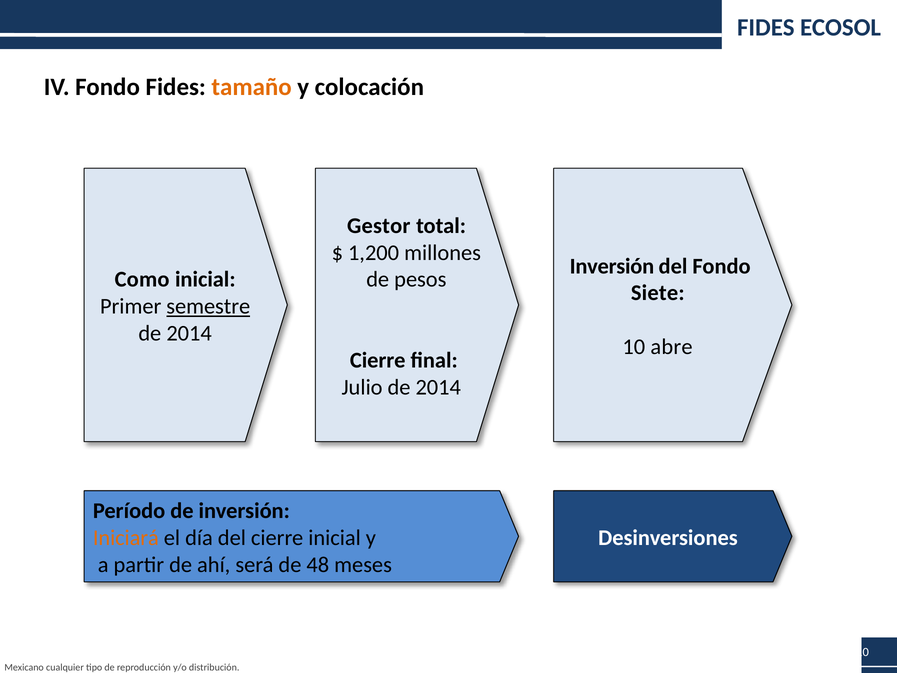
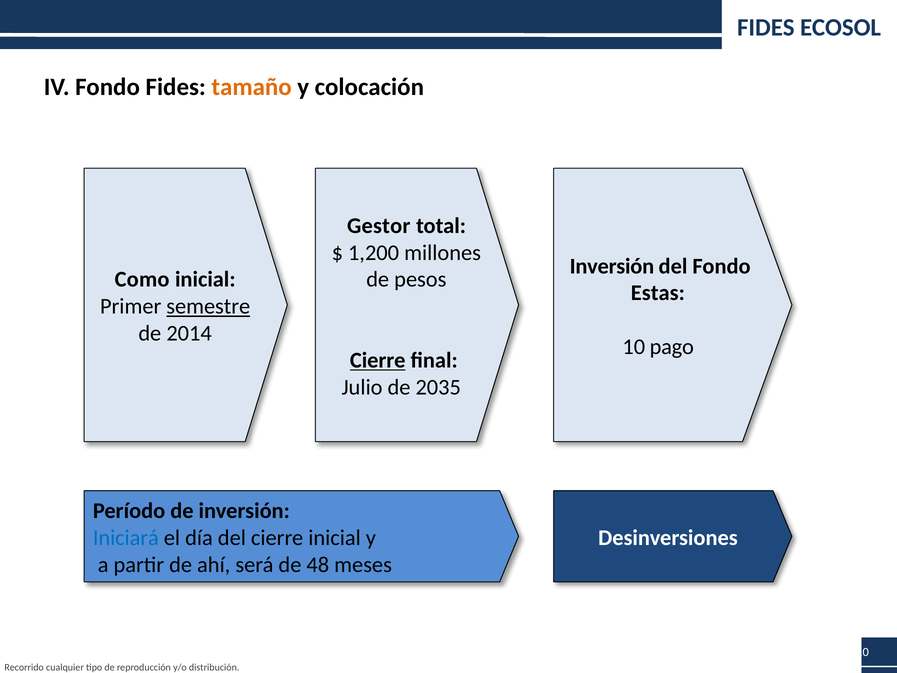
Siete: Siete -> Estas (658, 293)
abre: abre -> pago (672, 347)
Cierre underline: none -> present (378, 360)
Julio de 2014: 2014 -> 2035 (438, 387)
Iniciará colour: orange -> blue (126, 538)
Mexicano: Mexicano -> Recorrido (24, 667)
